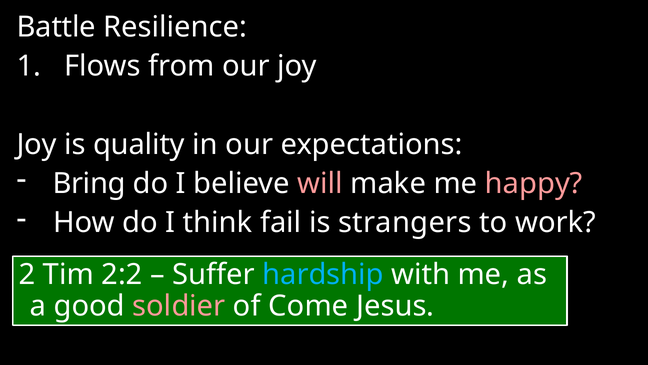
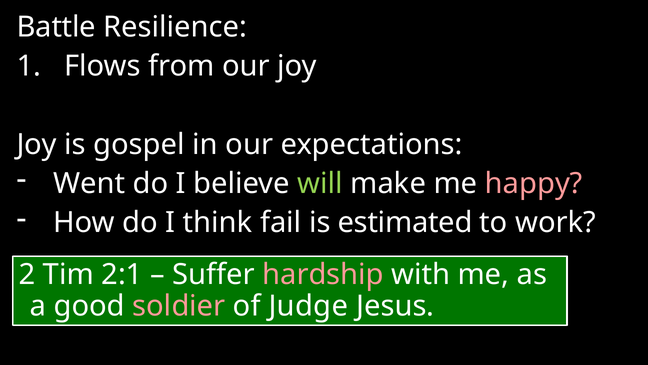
quality: quality -> gospel (139, 144)
Bring: Bring -> Went (89, 183)
will colour: pink -> light green (320, 183)
strangers: strangers -> estimated (405, 223)
2:2: 2:2 -> 2:1 (122, 274)
hardship colour: light blue -> pink (323, 274)
Come: Come -> Judge (308, 306)
